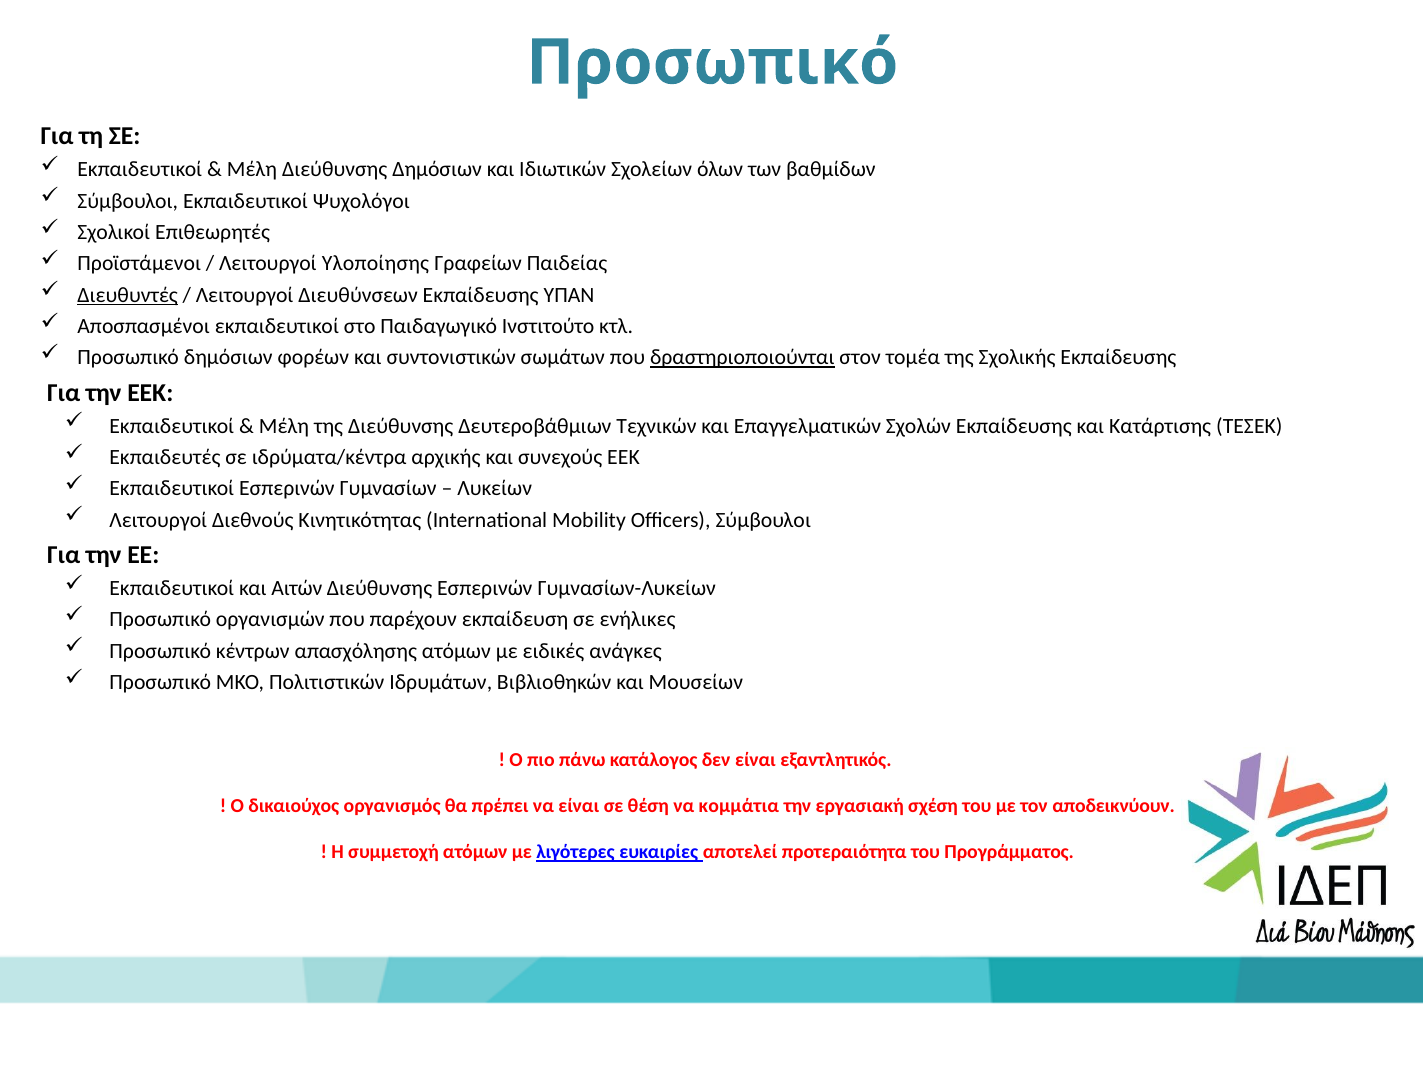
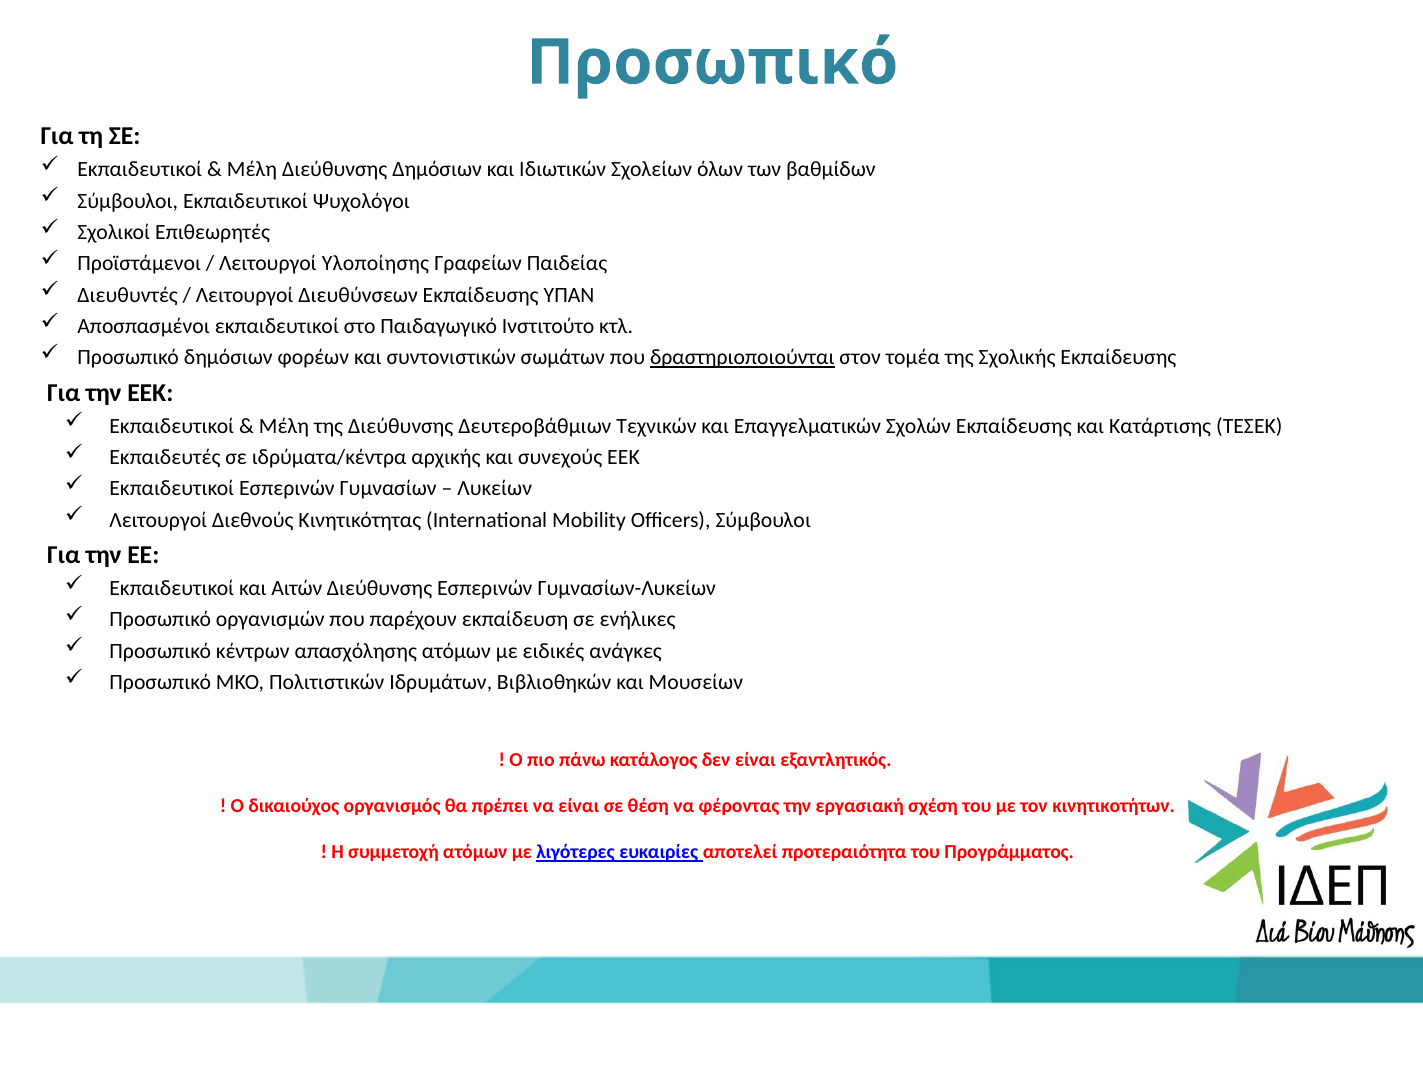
Διευθυντές underline: present -> none (128, 295)
κομμάτια: κομμάτια -> φέροντας (739, 806)
αποδεικνύουν: αποδεικνύουν -> κινητικoτήτων (1114, 806)
